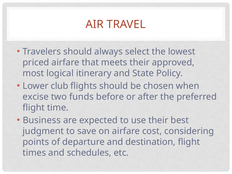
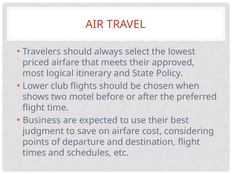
excise: excise -> shows (36, 97)
funds: funds -> motel (82, 97)
